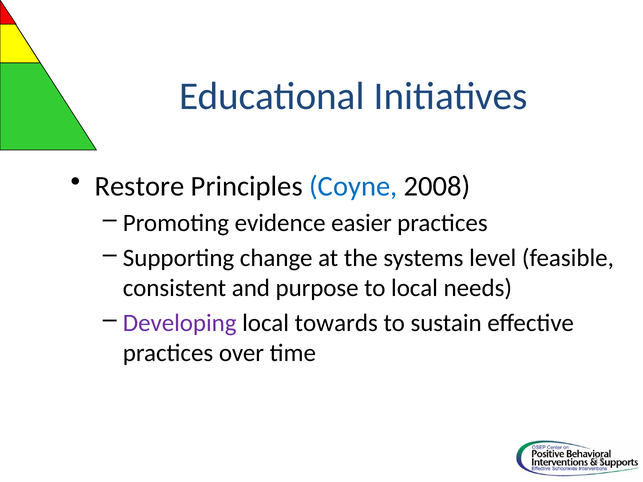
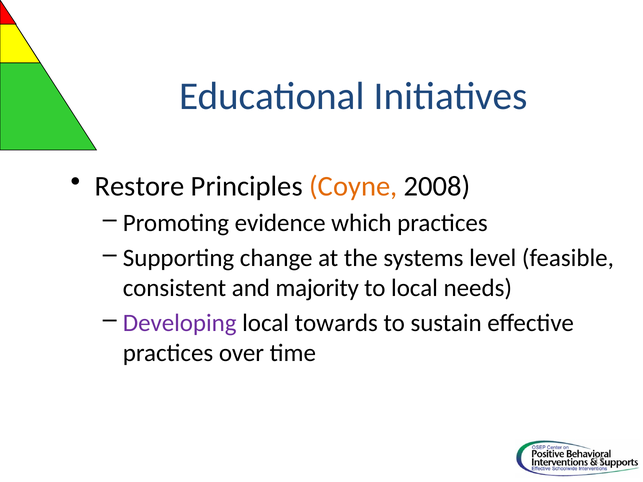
Coyne colour: blue -> orange (353, 186)
easier: easier -> which (361, 223)
purpose: purpose -> majority (317, 288)
